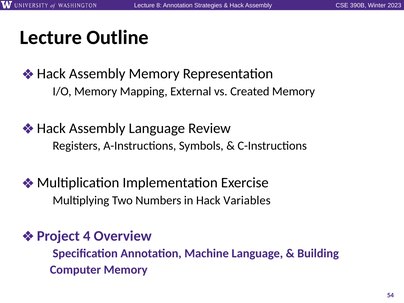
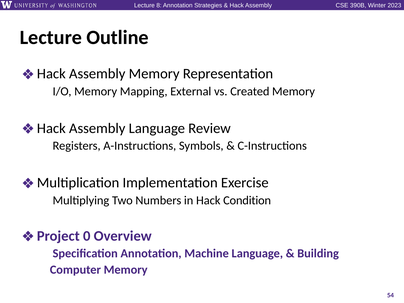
Variables: Variables -> Condition (247, 200)
4: 4 -> 0 (87, 236)
